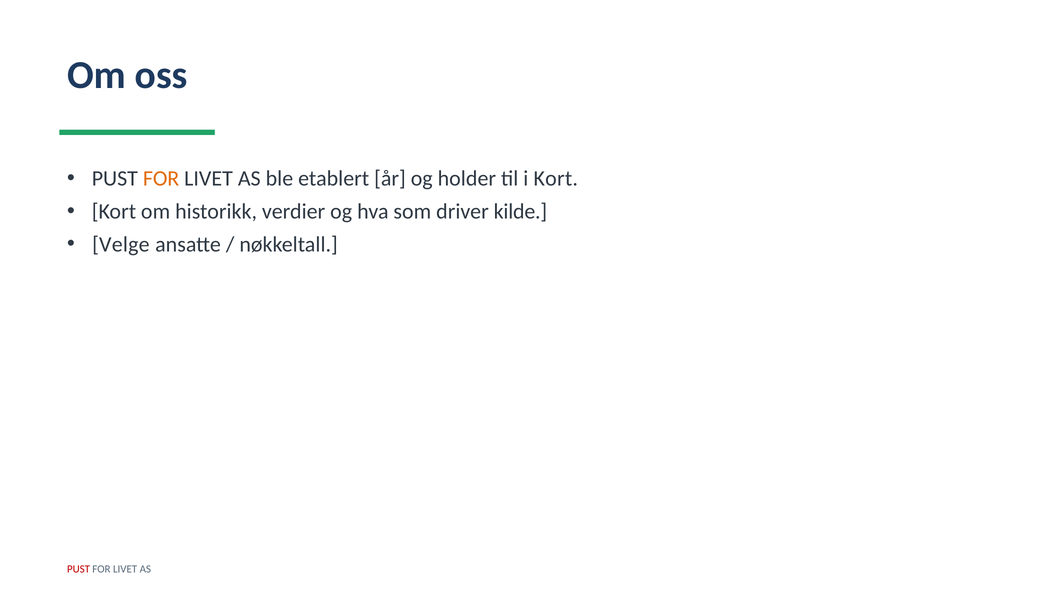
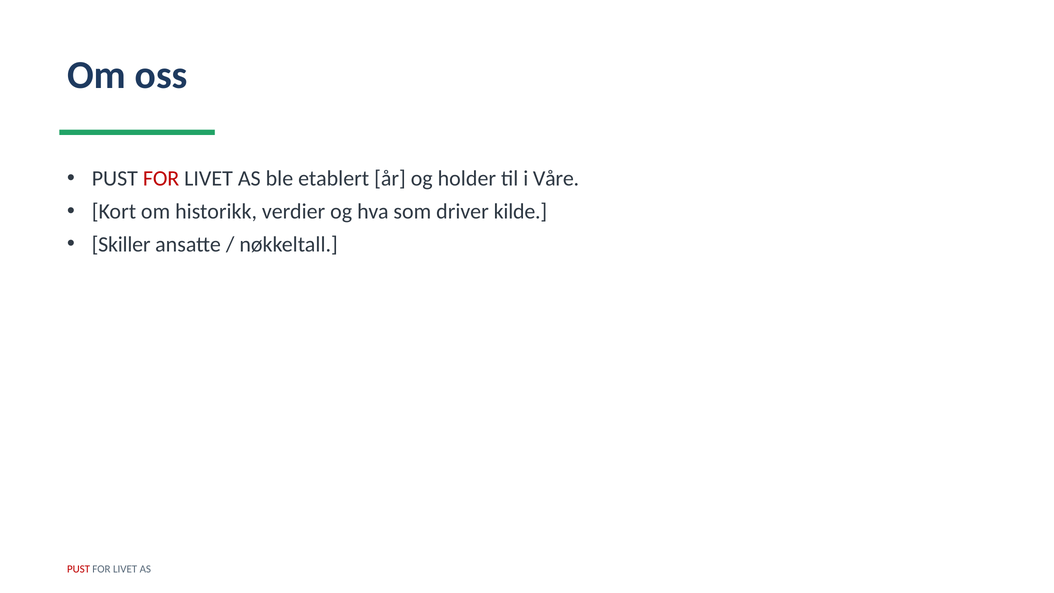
FOR colour: orange -> red (161, 179)
i Kort: Kort -> Våre (556, 179)
Velge: Velge -> Skiller (121, 244)
